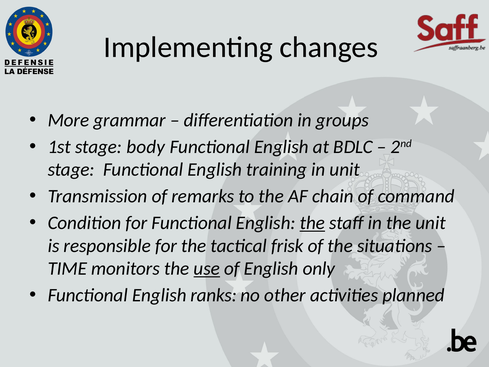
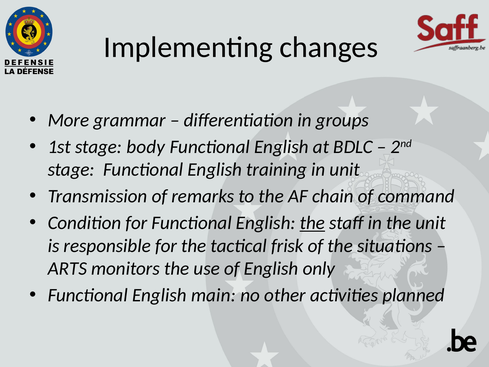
TIME: TIME -> ARTS (67, 268)
use underline: present -> none (207, 268)
ranks: ranks -> main (213, 295)
